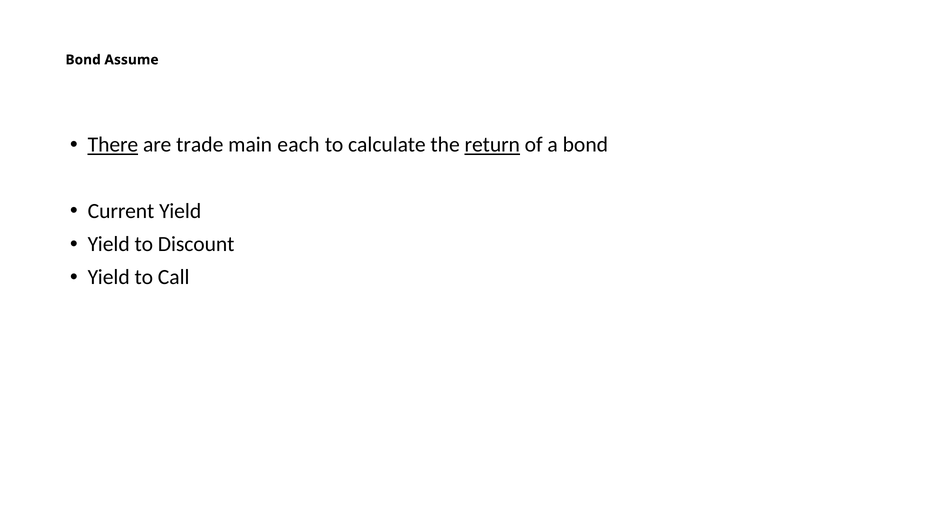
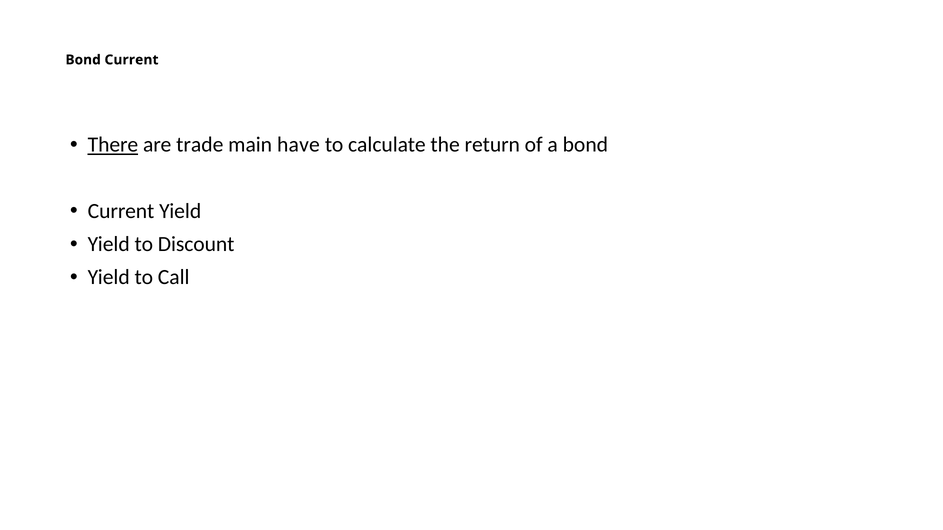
Bond Assume: Assume -> Current (131, 60)
each: each -> have (298, 145)
return underline: present -> none (492, 145)
